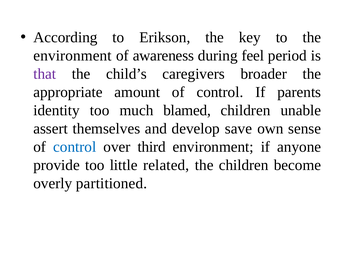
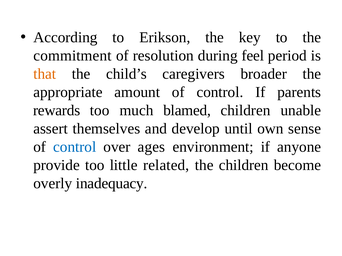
environment: environment -> commitment (73, 56)
awareness: awareness -> resolution (163, 56)
that colour: purple -> orange (45, 74)
identity: identity -> rewards (57, 111)
save: save -> until (239, 129)
third: third -> ages (151, 147)
partitioned: partitioned -> inadequacy (112, 184)
